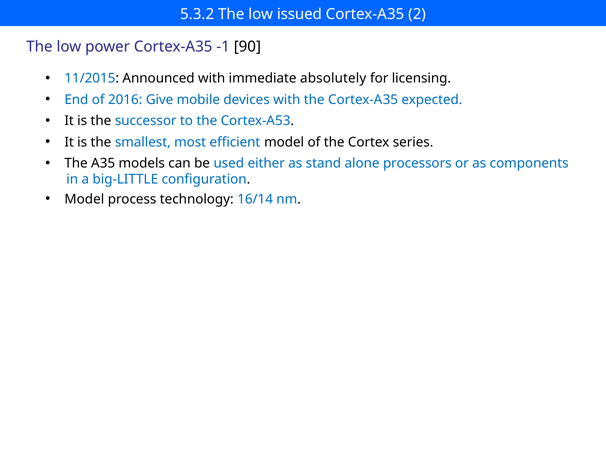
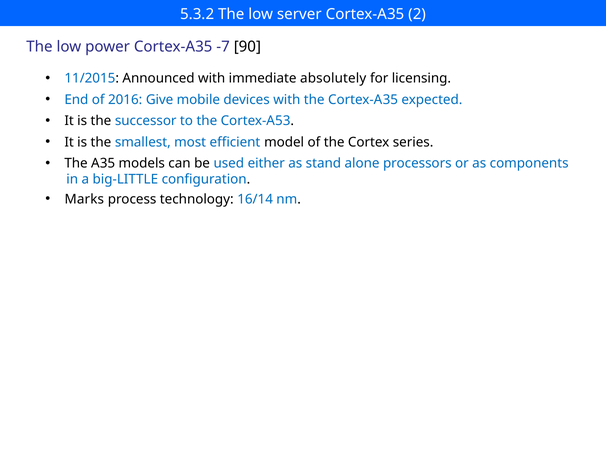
issued: issued -> server (299, 14)
-1: -1 -> -7 (223, 47)
Model: Model -> Marks (84, 199)
